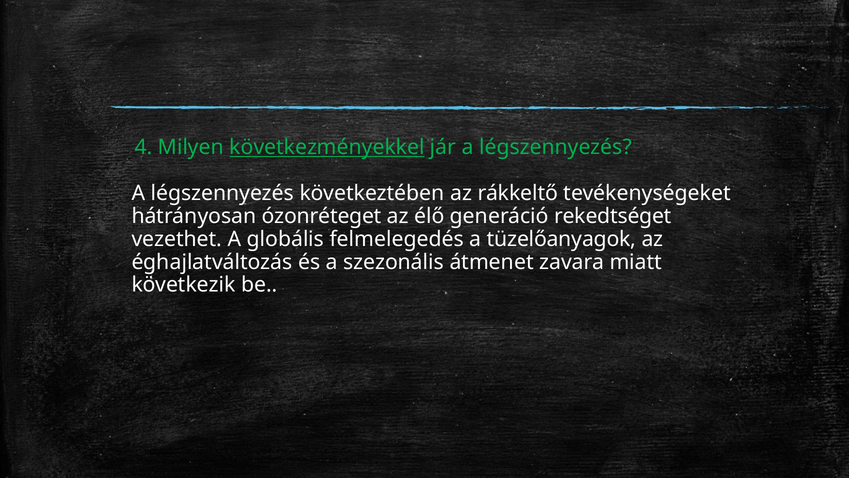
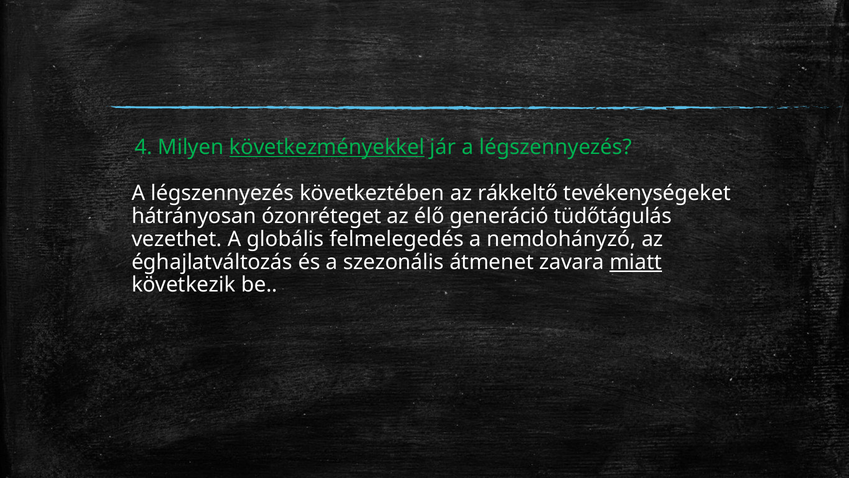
rekedtséget: rekedtséget -> tüdőtágulás (613, 216)
tüzelőanyagok: tüzelőanyagok -> nemdohányzó (561, 239)
miatt underline: none -> present (636, 262)
